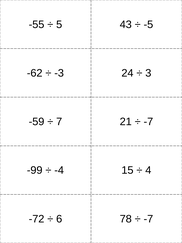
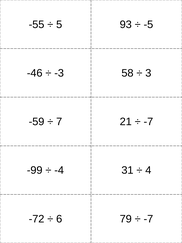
43: 43 -> 93 (126, 24)
-62: -62 -> -46 (35, 73)
24: 24 -> 58 (128, 73)
15: 15 -> 31 (128, 170)
78: 78 -> 79 (126, 219)
